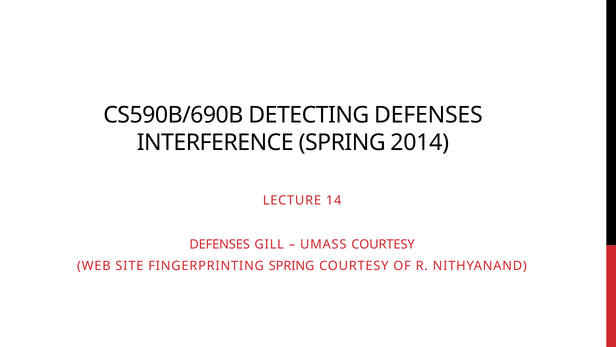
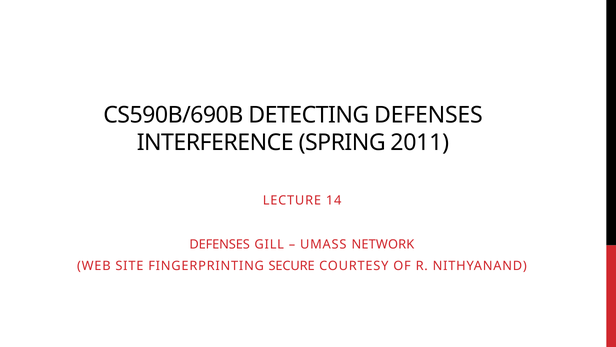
2014: 2014 -> 2011 (420, 143)
UMASS COURTESY: COURTESY -> NETWORK (383, 244)
FINGERPRINTING SPRING: SPRING -> SECURE (292, 266)
